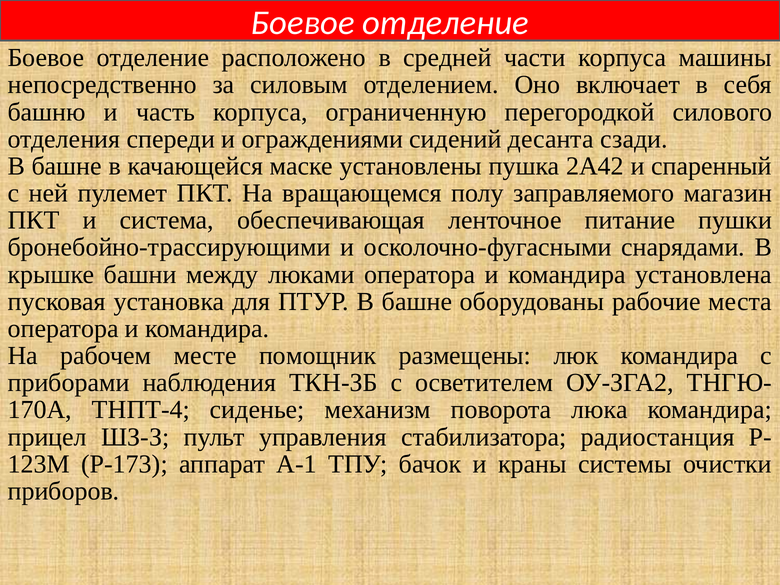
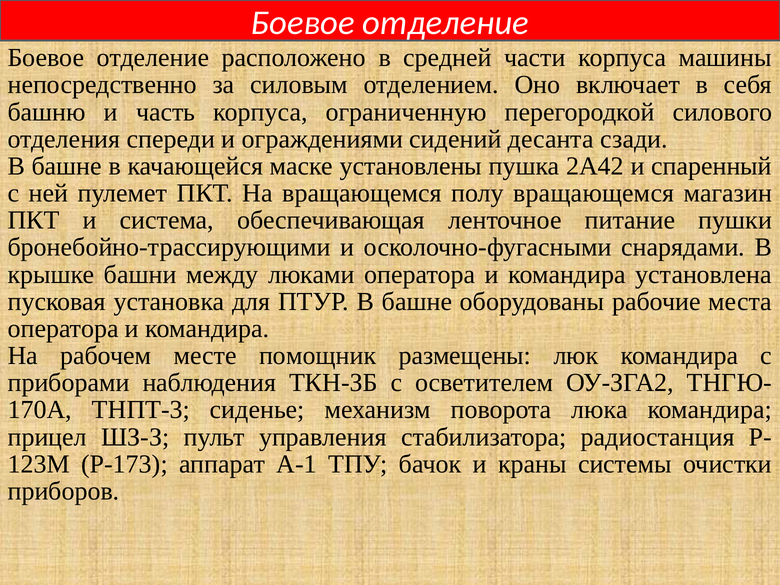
полу заправляемого: заправляемого -> вращающемся (594, 193)
ТНПТ-4: ТНПТ-4 -> ТНПТ-3 (141, 410)
